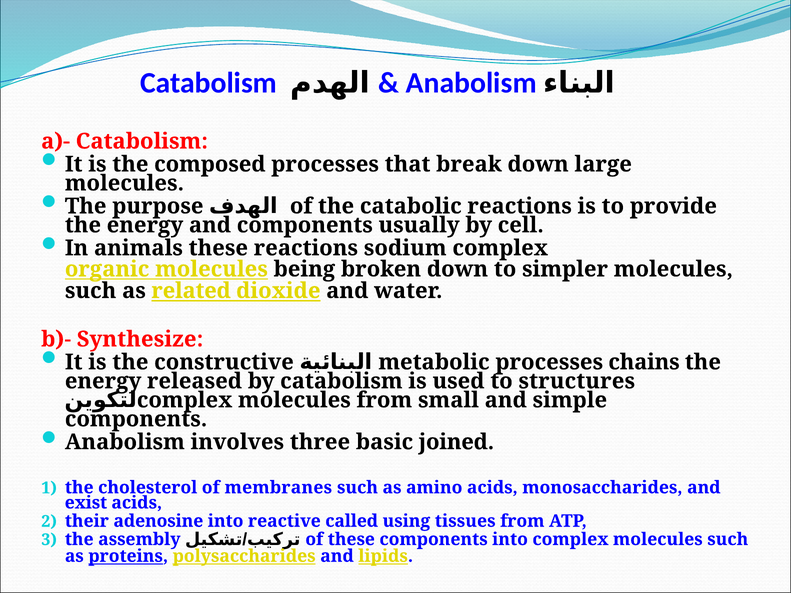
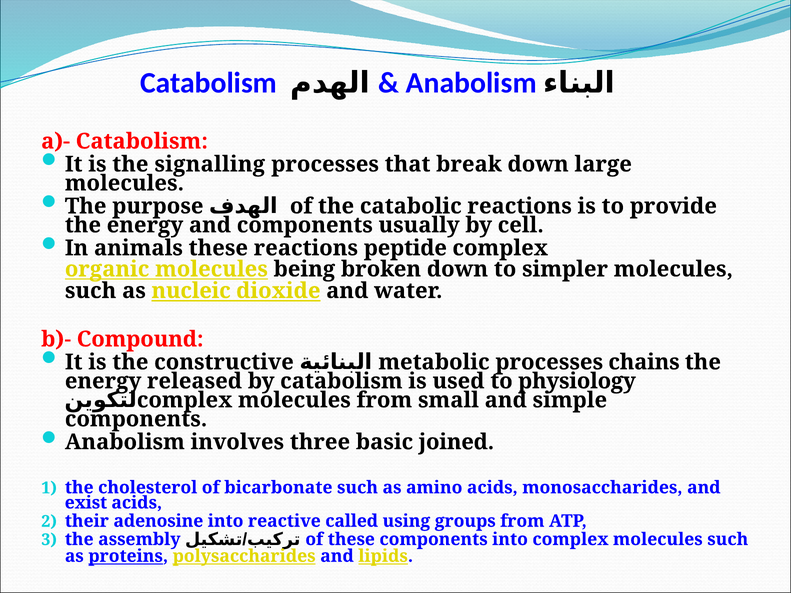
composed: composed -> signalling (210, 164)
sodium: sodium -> peptide (405, 248)
related: related -> nucleic (191, 291)
Synthesize: Synthesize -> Compound (140, 339)
structures: structures -> physiology (577, 381)
membranes: membranes -> bicarbonate (278, 488)
tissues: tissues -> groups (465, 521)
